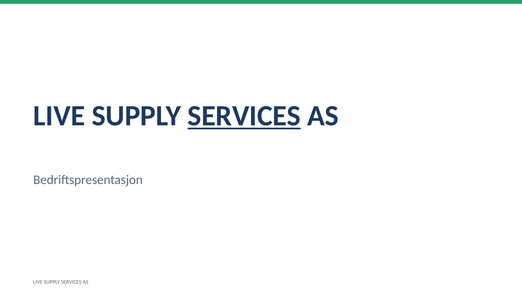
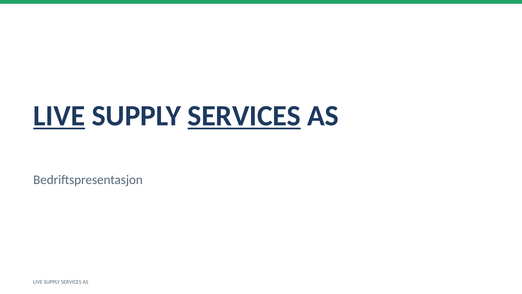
LIVE underline: none -> present (59, 116)
